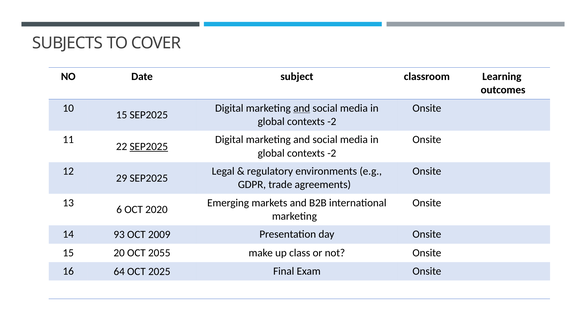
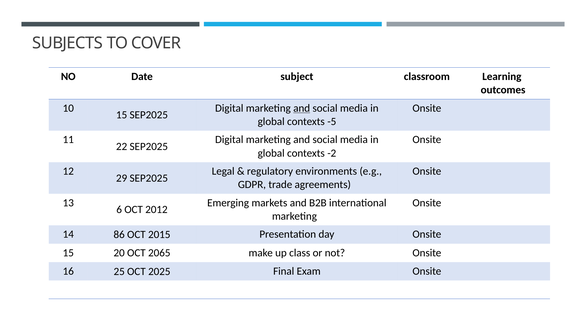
-2: -2 -> -5 (332, 122)
SEP2025 underline: present -> none (149, 147)
2020: 2020 -> 2012 (156, 210)
93: 93 -> 86 (119, 235)
2009: 2009 -> 2015 (159, 235)
2055: 2055 -> 2065 (159, 254)
64: 64 -> 25 (119, 272)
